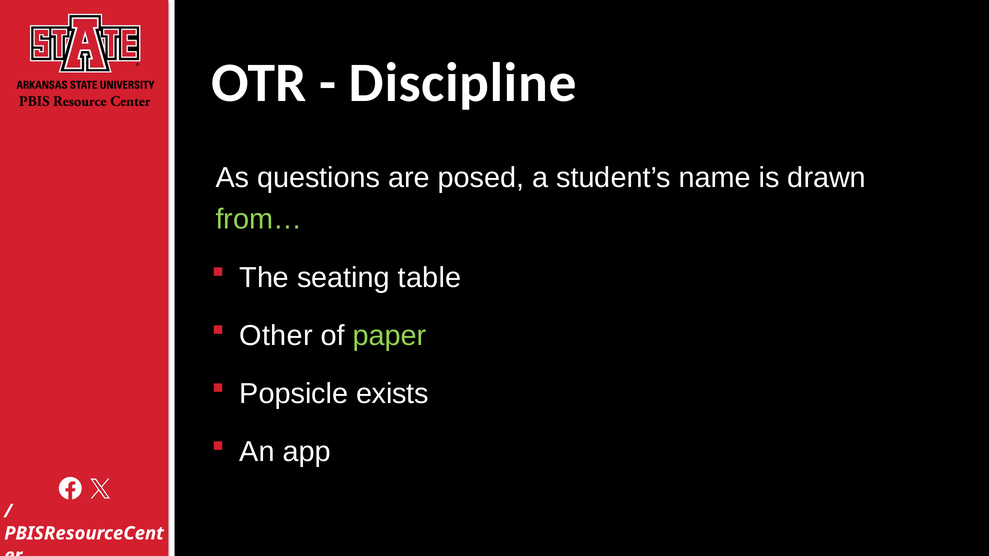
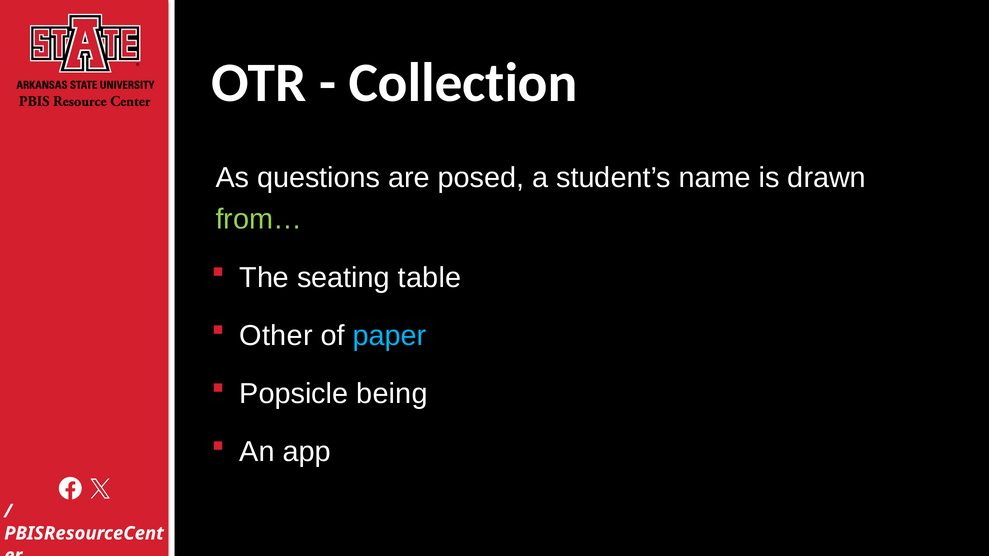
Discipline: Discipline -> Collection (463, 83)
paper colour: light green -> light blue (390, 336)
exists: exists -> being (392, 394)
